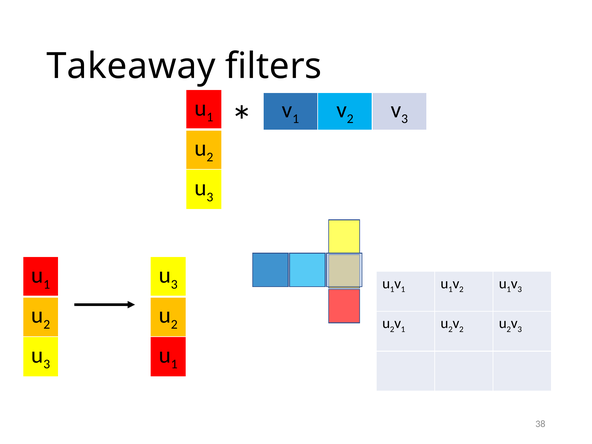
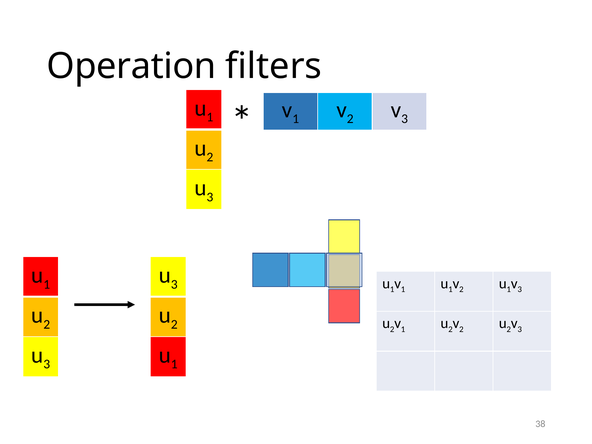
Takeaway: Takeaway -> Operation (131, 66)
